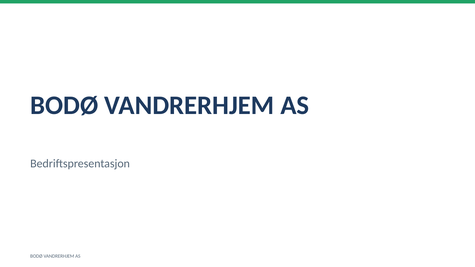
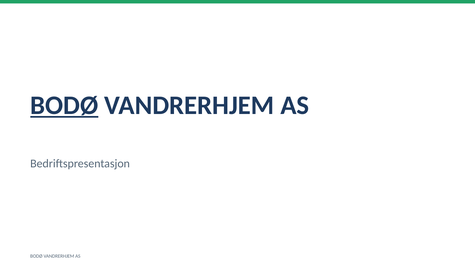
BODØ underline: none -> present (64, 105)
